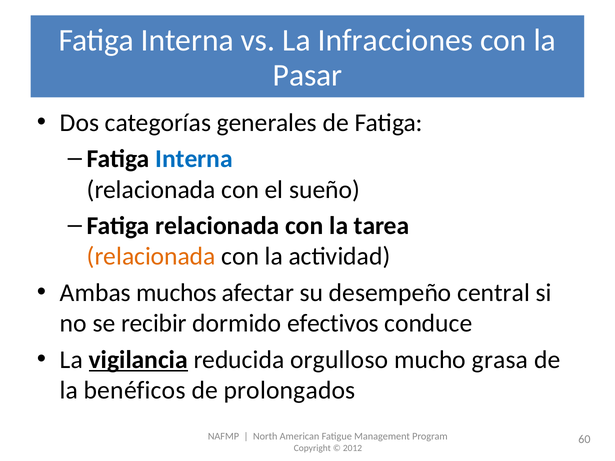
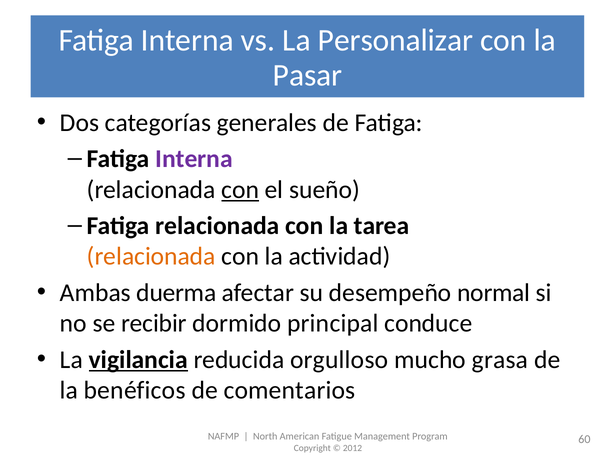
Infracciones: Infracciones -> Personalizar (396, 40)
Interna colour: blue -> purple (194, 159)
con underline: none -> present (240, 190)
muchos: muchos -> duerma (176, 293)
central: central -> normal (494, 293)
efectivos: efectivos -> principal (333, 324)
prolongados: prolongados -> comentarios (289, 391)
